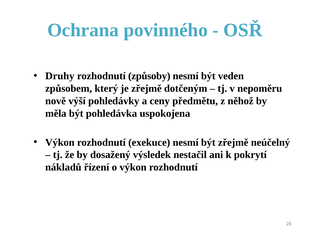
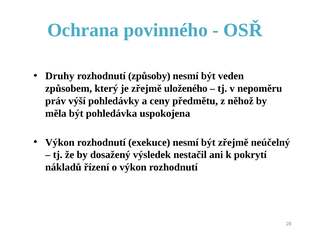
dotčeným: dotčeným -> uloženého (186, 88)
nově: nově -> práv (56, 101)
